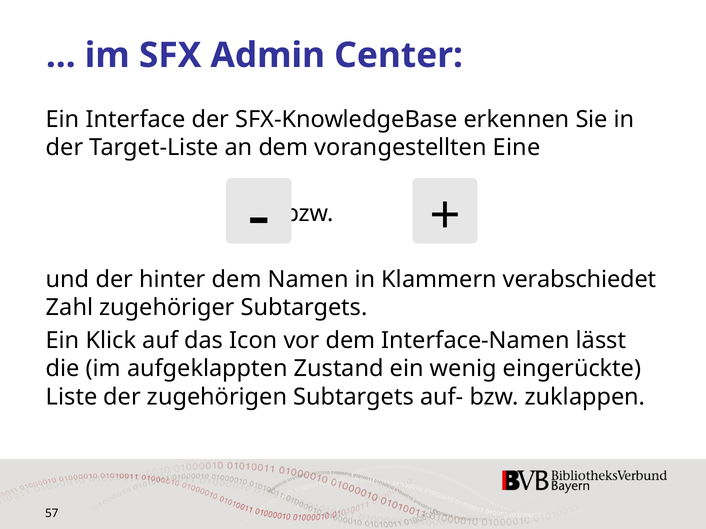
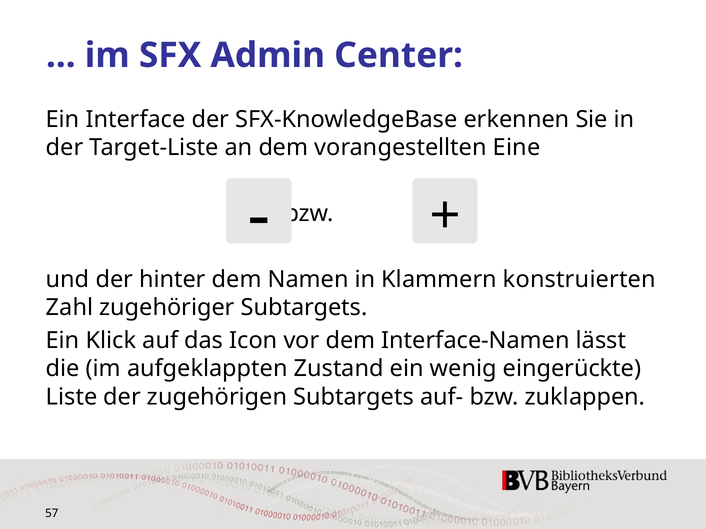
verabschiedet: verabschiedet -> konstruierten (579, 280)
